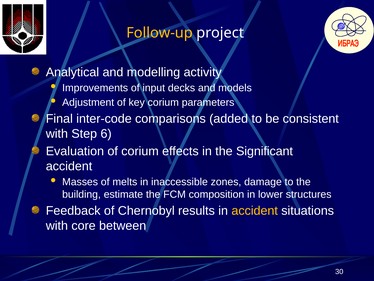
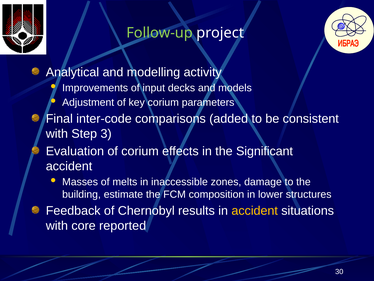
Follow-up colour: yellow -> light green (160, 33)
6: 6 -> 3 (106, 134)
between: between -> reported (123, 225)
